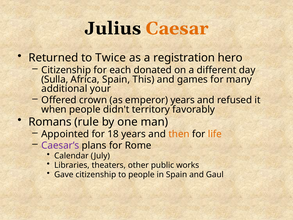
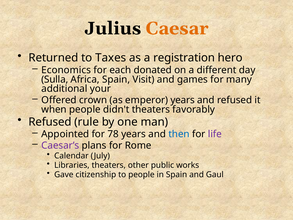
Twice: Twice -> Taxes (111, 58)
Citizenship: Citizenship -> Economics (66, 70)
This: This -> Visit (144, 79)
didn't territory: territory -> theaters (151, 109)
Romans: Romans -> Refused (50, 122)
18: 18 -> 78 (113, 134)
then colour: orange -> blue (179, 134)
life colour: orange -> purple (215, 134)
